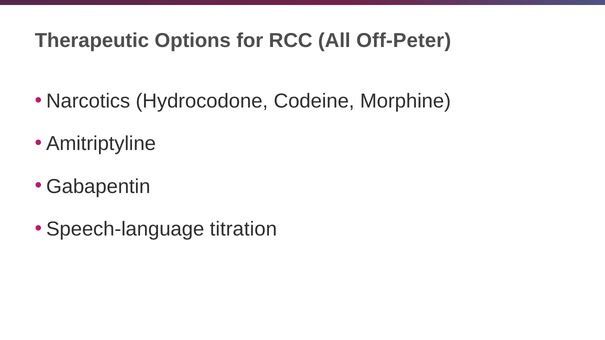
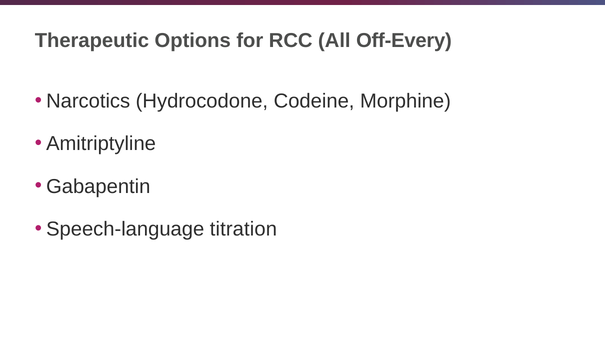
Off-Peter: Off-Peter -> Off-Every (404, 41)
